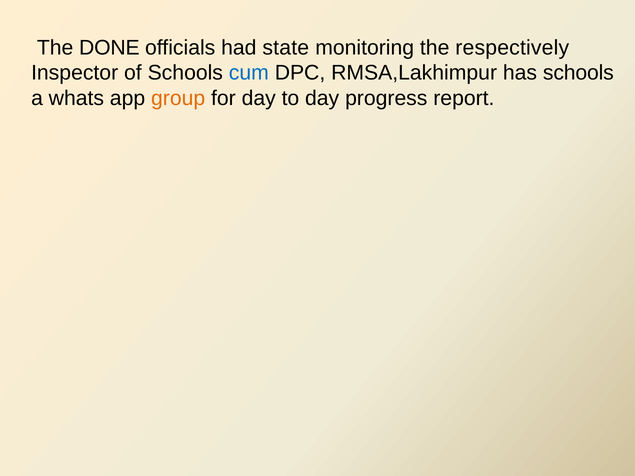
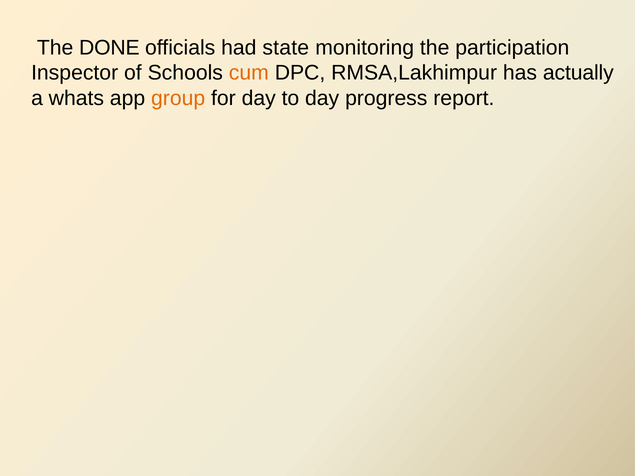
respectively: respectively -> participation (512, 48)
cum colour: blue -> orange (249, 73)
has schools: schools -> actually (578, 73)
